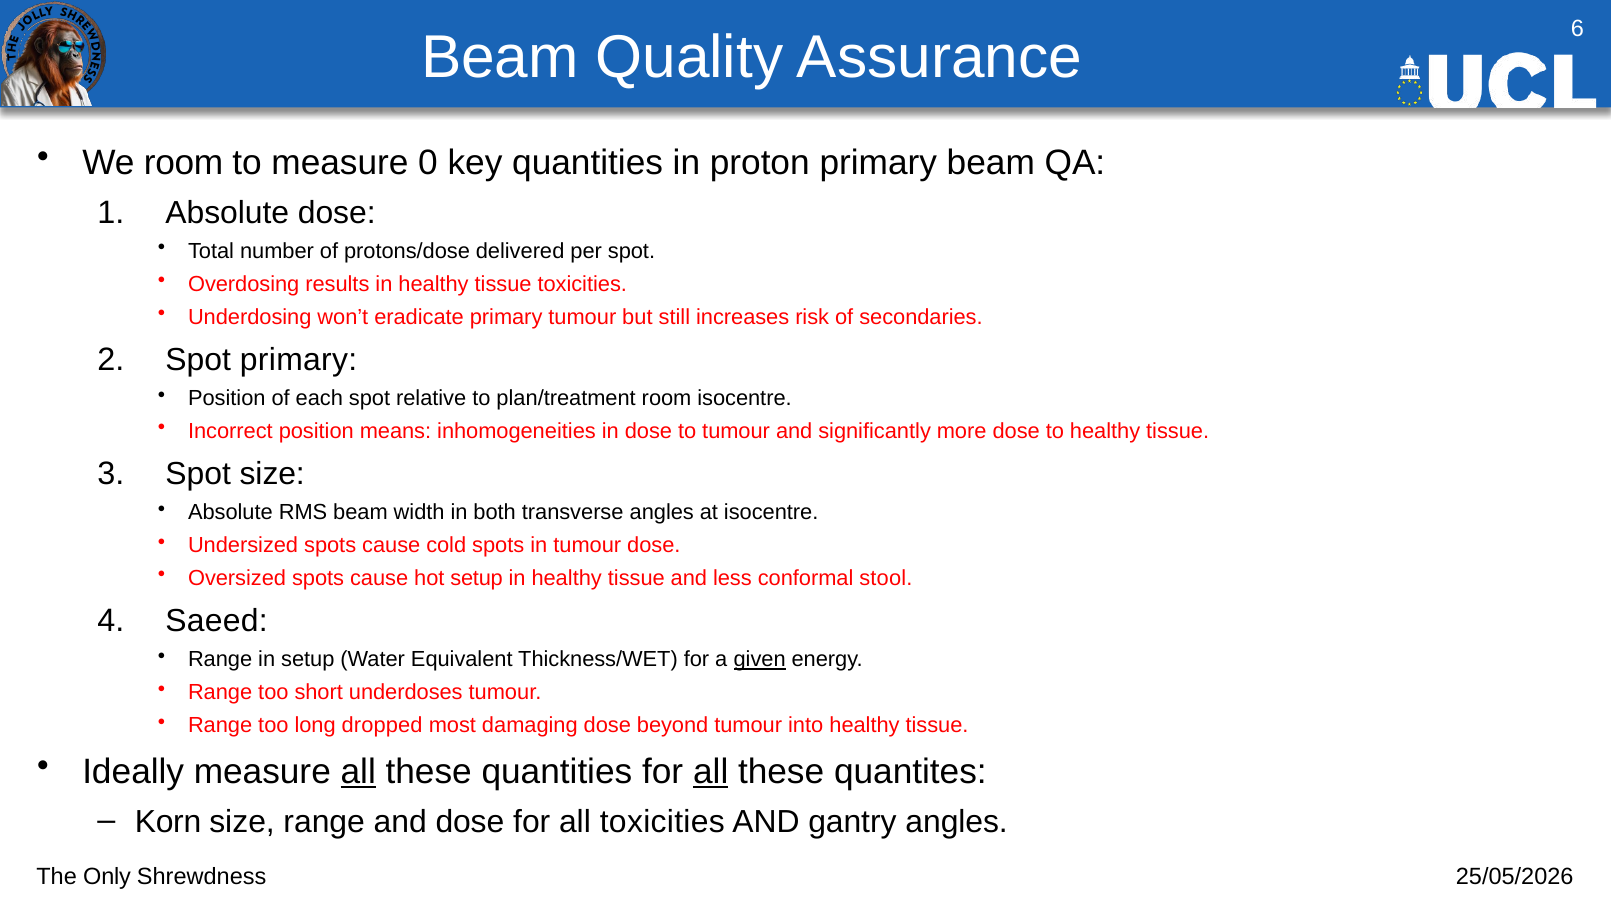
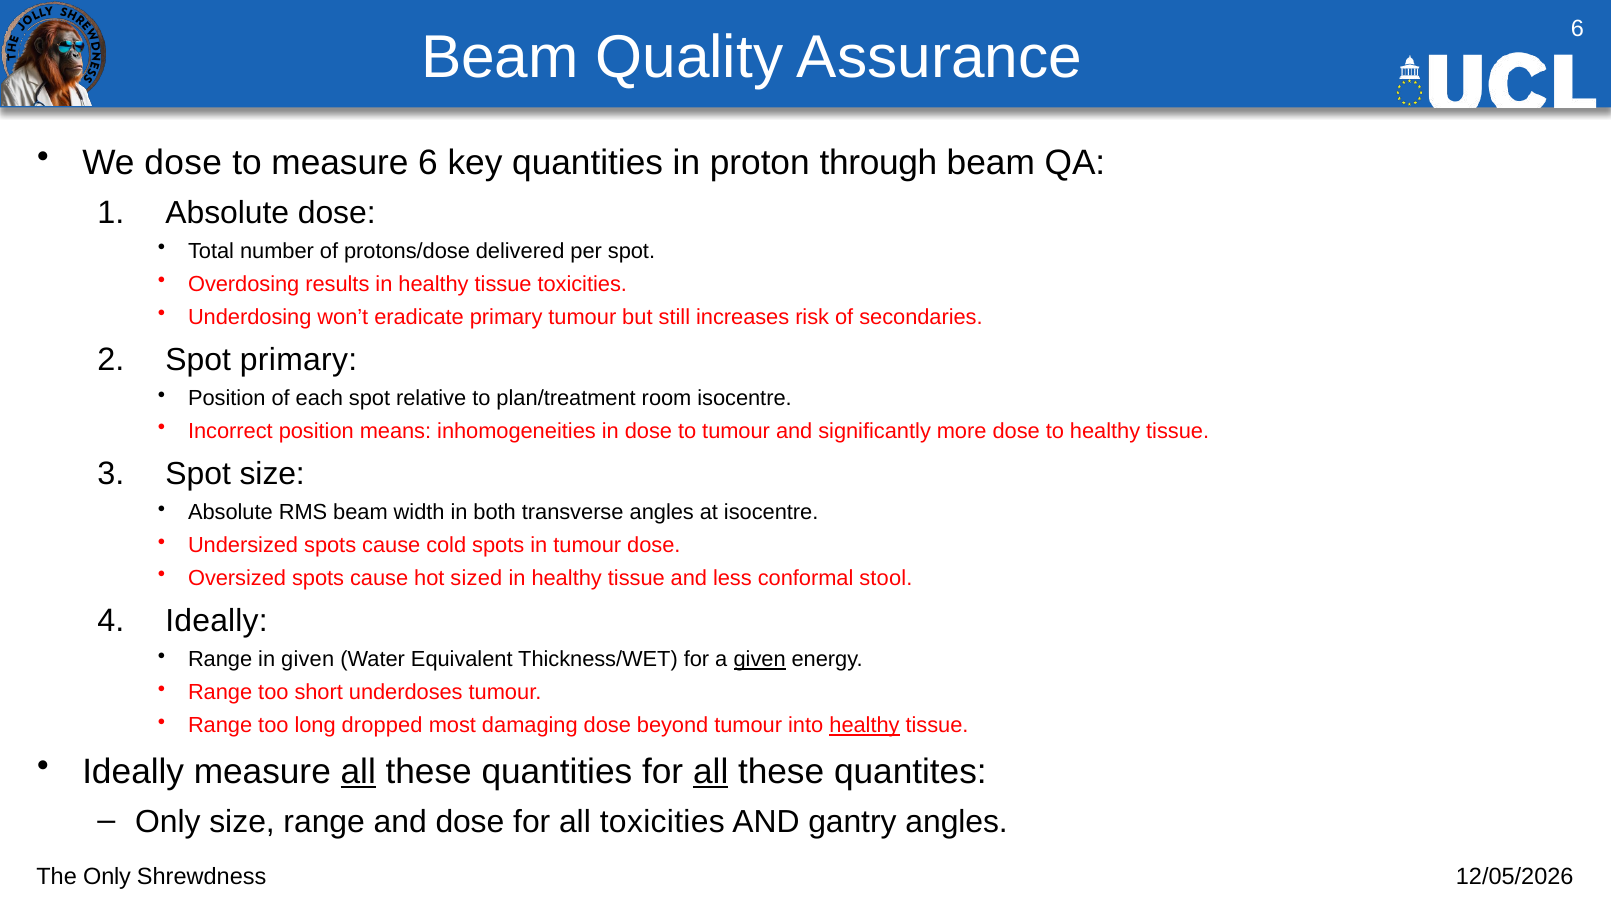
We room: room -> dose (183, 163)
measure 0: 0 -> 6 (428, 163)
proton primary: primary -> through (878, 163)
hot setup: setup -> sized (476, 579)
4 Saeed: Saeed -> Ideally (217, 622)
in setup: setup -> given (308, 660)
healthy underline: none -> present (865, 726)
Korn: Korn -> Only (168, 822)
25/05/2026: 25/05/2026 -> 12/05/2026 (1515, 877)
